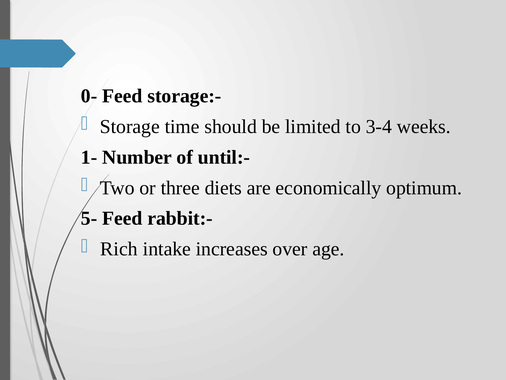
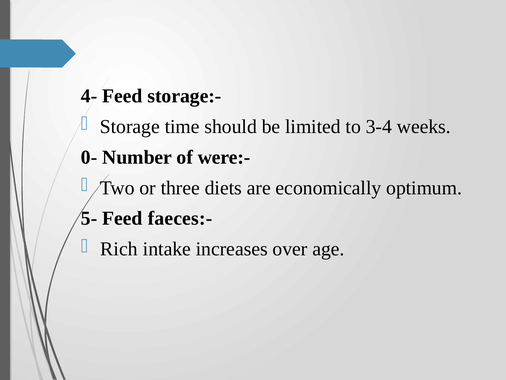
0-: 0- -> 4- (89, 96)
1-: 1- -> 0- (89, 157)
until:-: until:- -> were:- (224, 157)
rabbit:-: rabbit:- -> faeces:- (180, 218)
